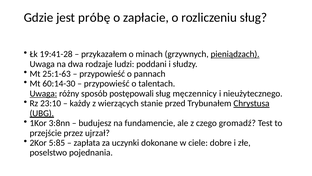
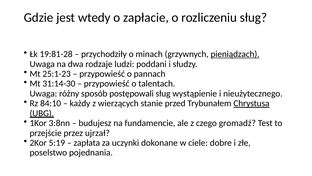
próbę: próbę -> wtedy (94, 17)
19:41-28: 19:41-28 -> 19:81-28 (56, 54)
przykazałem: przykazałem -> przychodziły (104, 54)
25:1-63: 25:1-63 -> 25:1-23 (57, 74)
60:14-30: 60:14-30 -> 31:14-30 (59, 83)
Uwaga underline: present -> none (43, 93)
męczennicy: męczennicy -> wystąpienie (195, 93)
23:10: 23:10 -> 84:10 (51, 103)
5:85: 5:85 -> 5:19 (57, 142)
